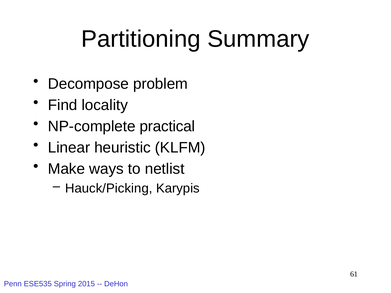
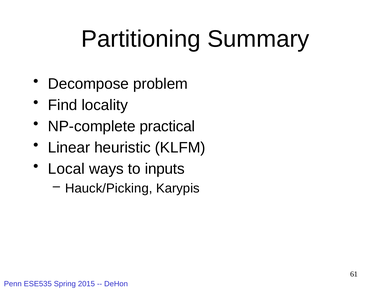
Make: Make -> Local (66, 169)
netlist: netlist -> inputs (165, 169)
